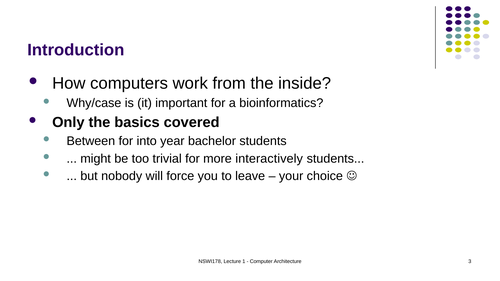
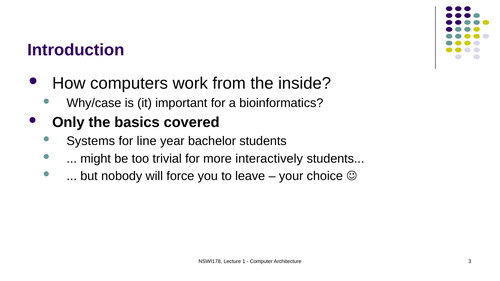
Between: Between -> Systems (91, 141)
into: into -> line (147, 141)
